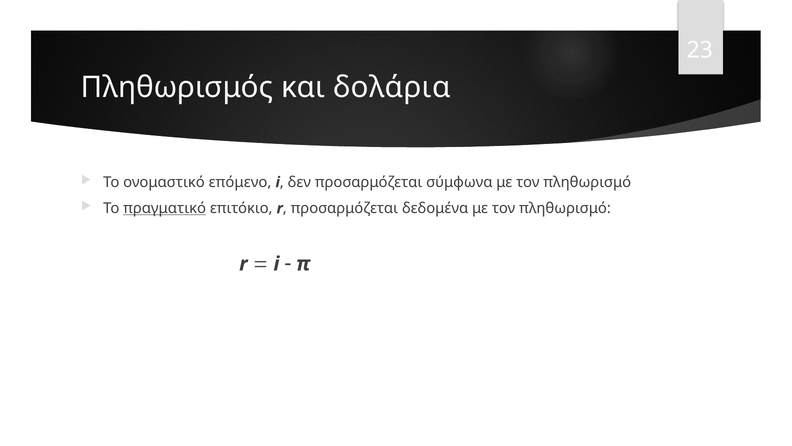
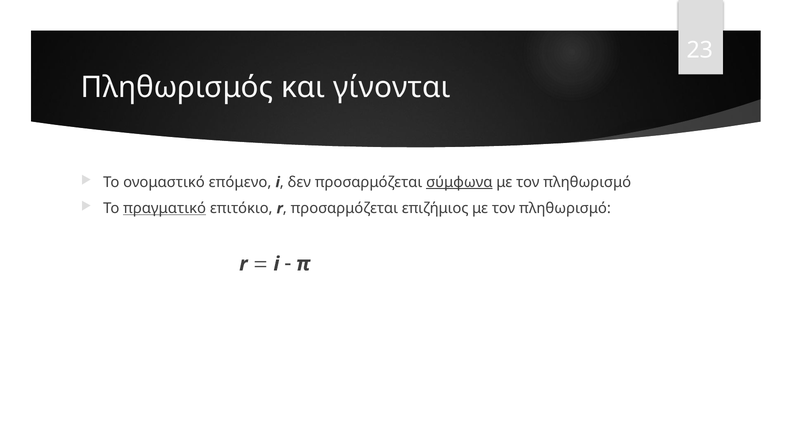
δολάρια: δολάρια -> γίνονται (392, 87)
σύμφωνα underline: none -> present (459, 182)
δεδομένα: δεδομένα -> επιζήμιος (435, 208)
